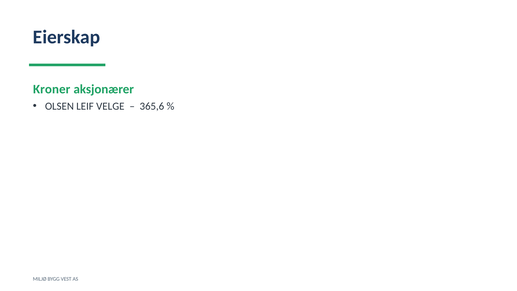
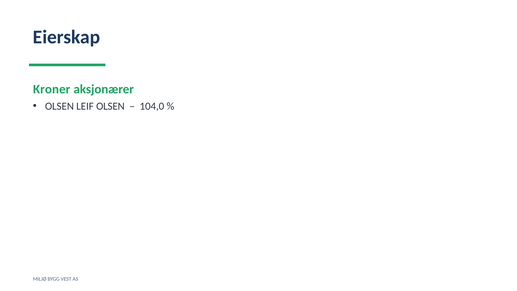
LEIF VELGE: VELGE -> OLSEN (110, 106)
365,6: 365,6 -> 104,0 (152, 106)
